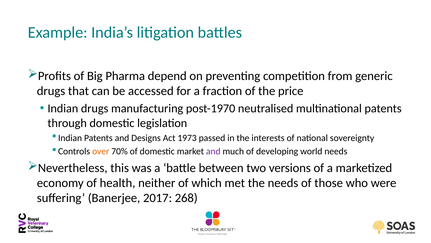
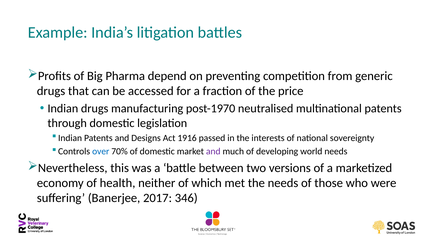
1973: 1973 -> 1916 (187, 138)
over colour: orange -> blue (101, 151)
268: 268 -> 346 (186, 198)
